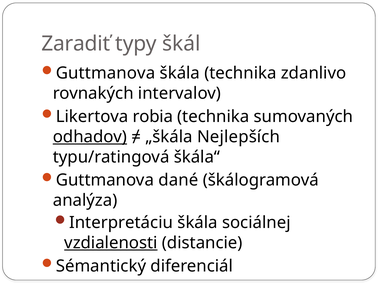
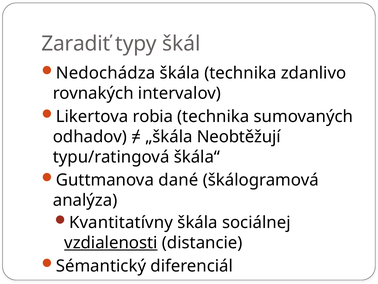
Guttmanova: Guttmanova -> Nedochádza (106, 73)
odhadov underline: present -> none (90, 137)
Nejlepších: Nejlepších -> Neobtěžují (239, 137)
Interpretáciu: Interpretáciu -> Kvantitatívny (121, 222)
